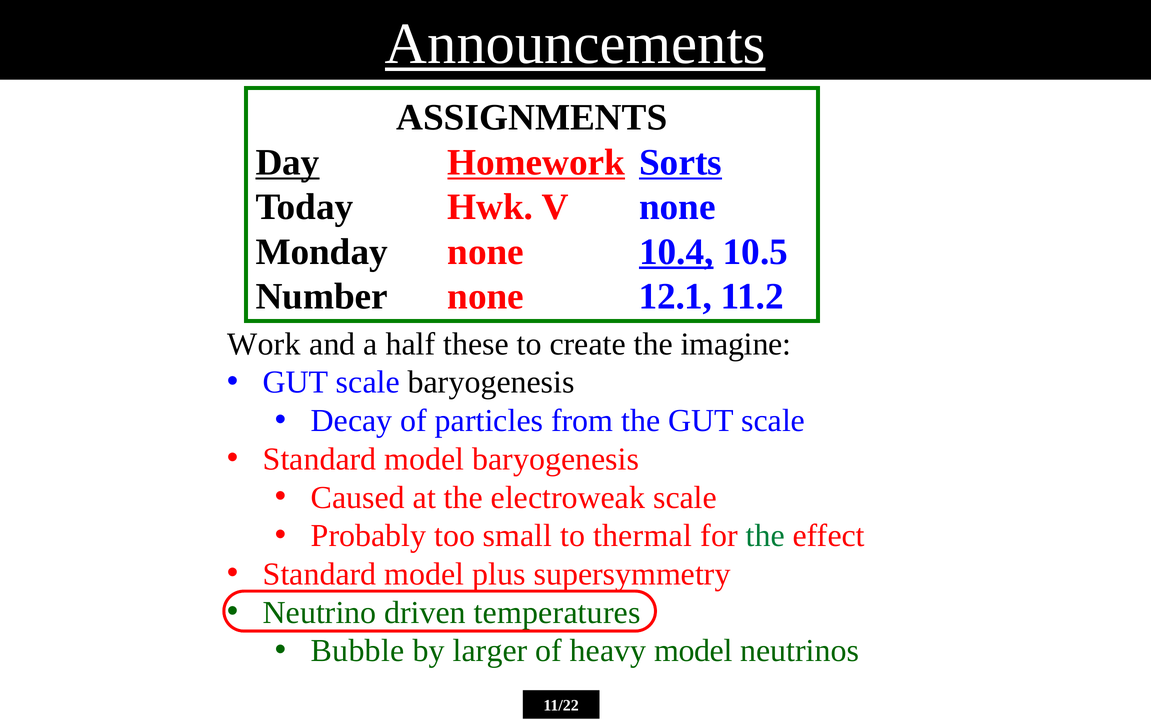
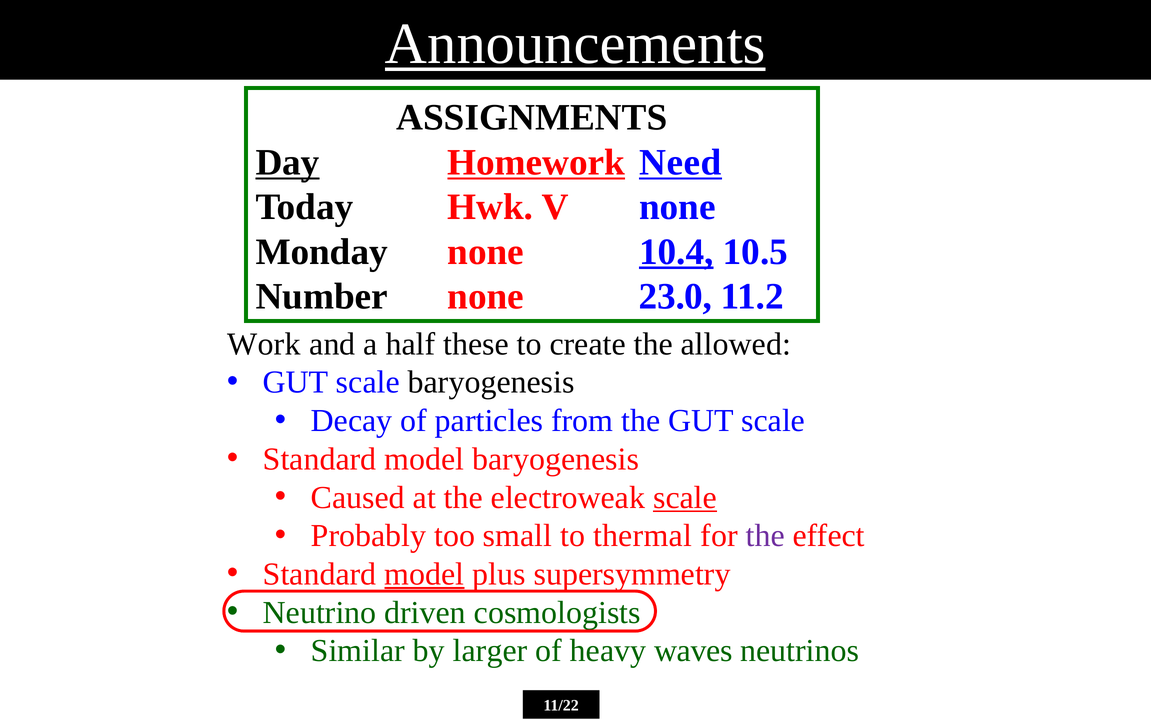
Sorts: Sorts -> Need (680, 162)
12.1: 12.1 -> 23.0 (676, 297)
imagine: imagine -> allowed (736, 344)
scale underline: none -> present (685, 498)
the colour: green -> purple (765, 536)
model underline: none -> present (424, 574)
temperatures: temperatures -> cosmologists (557, 613)
Bubble: Bubble -> Similar (358, 651)
heavy model: model -> waves (693, 651)
